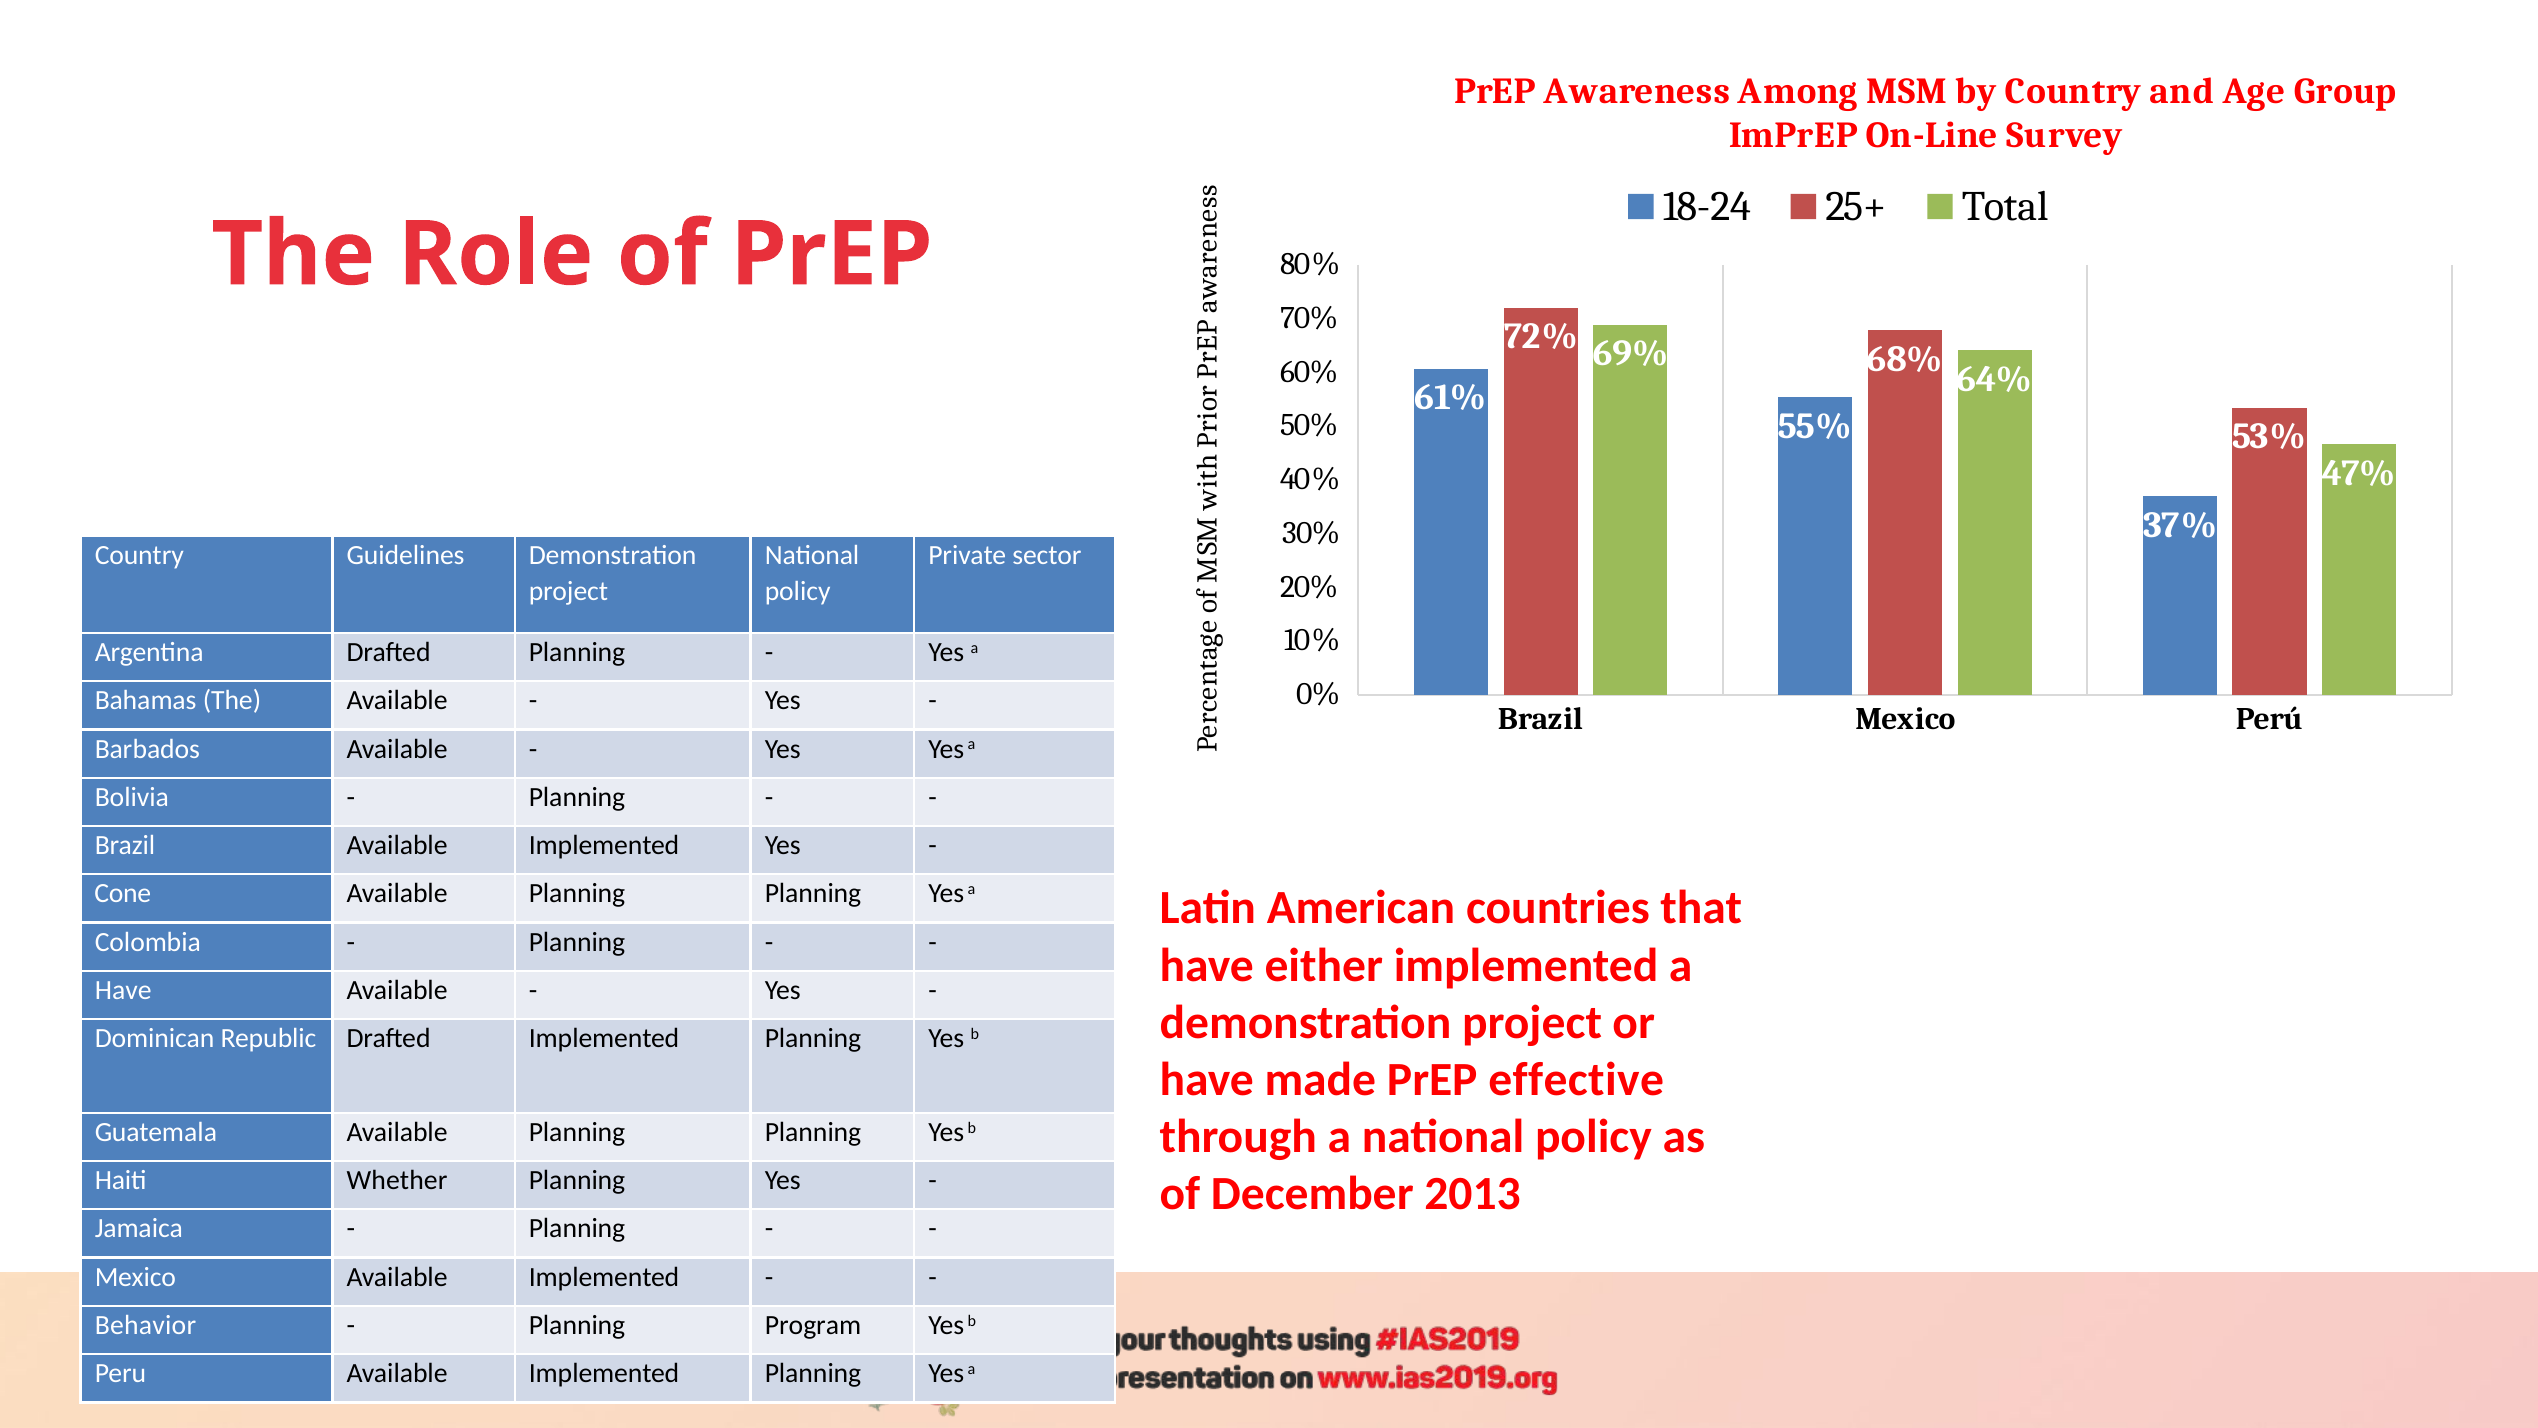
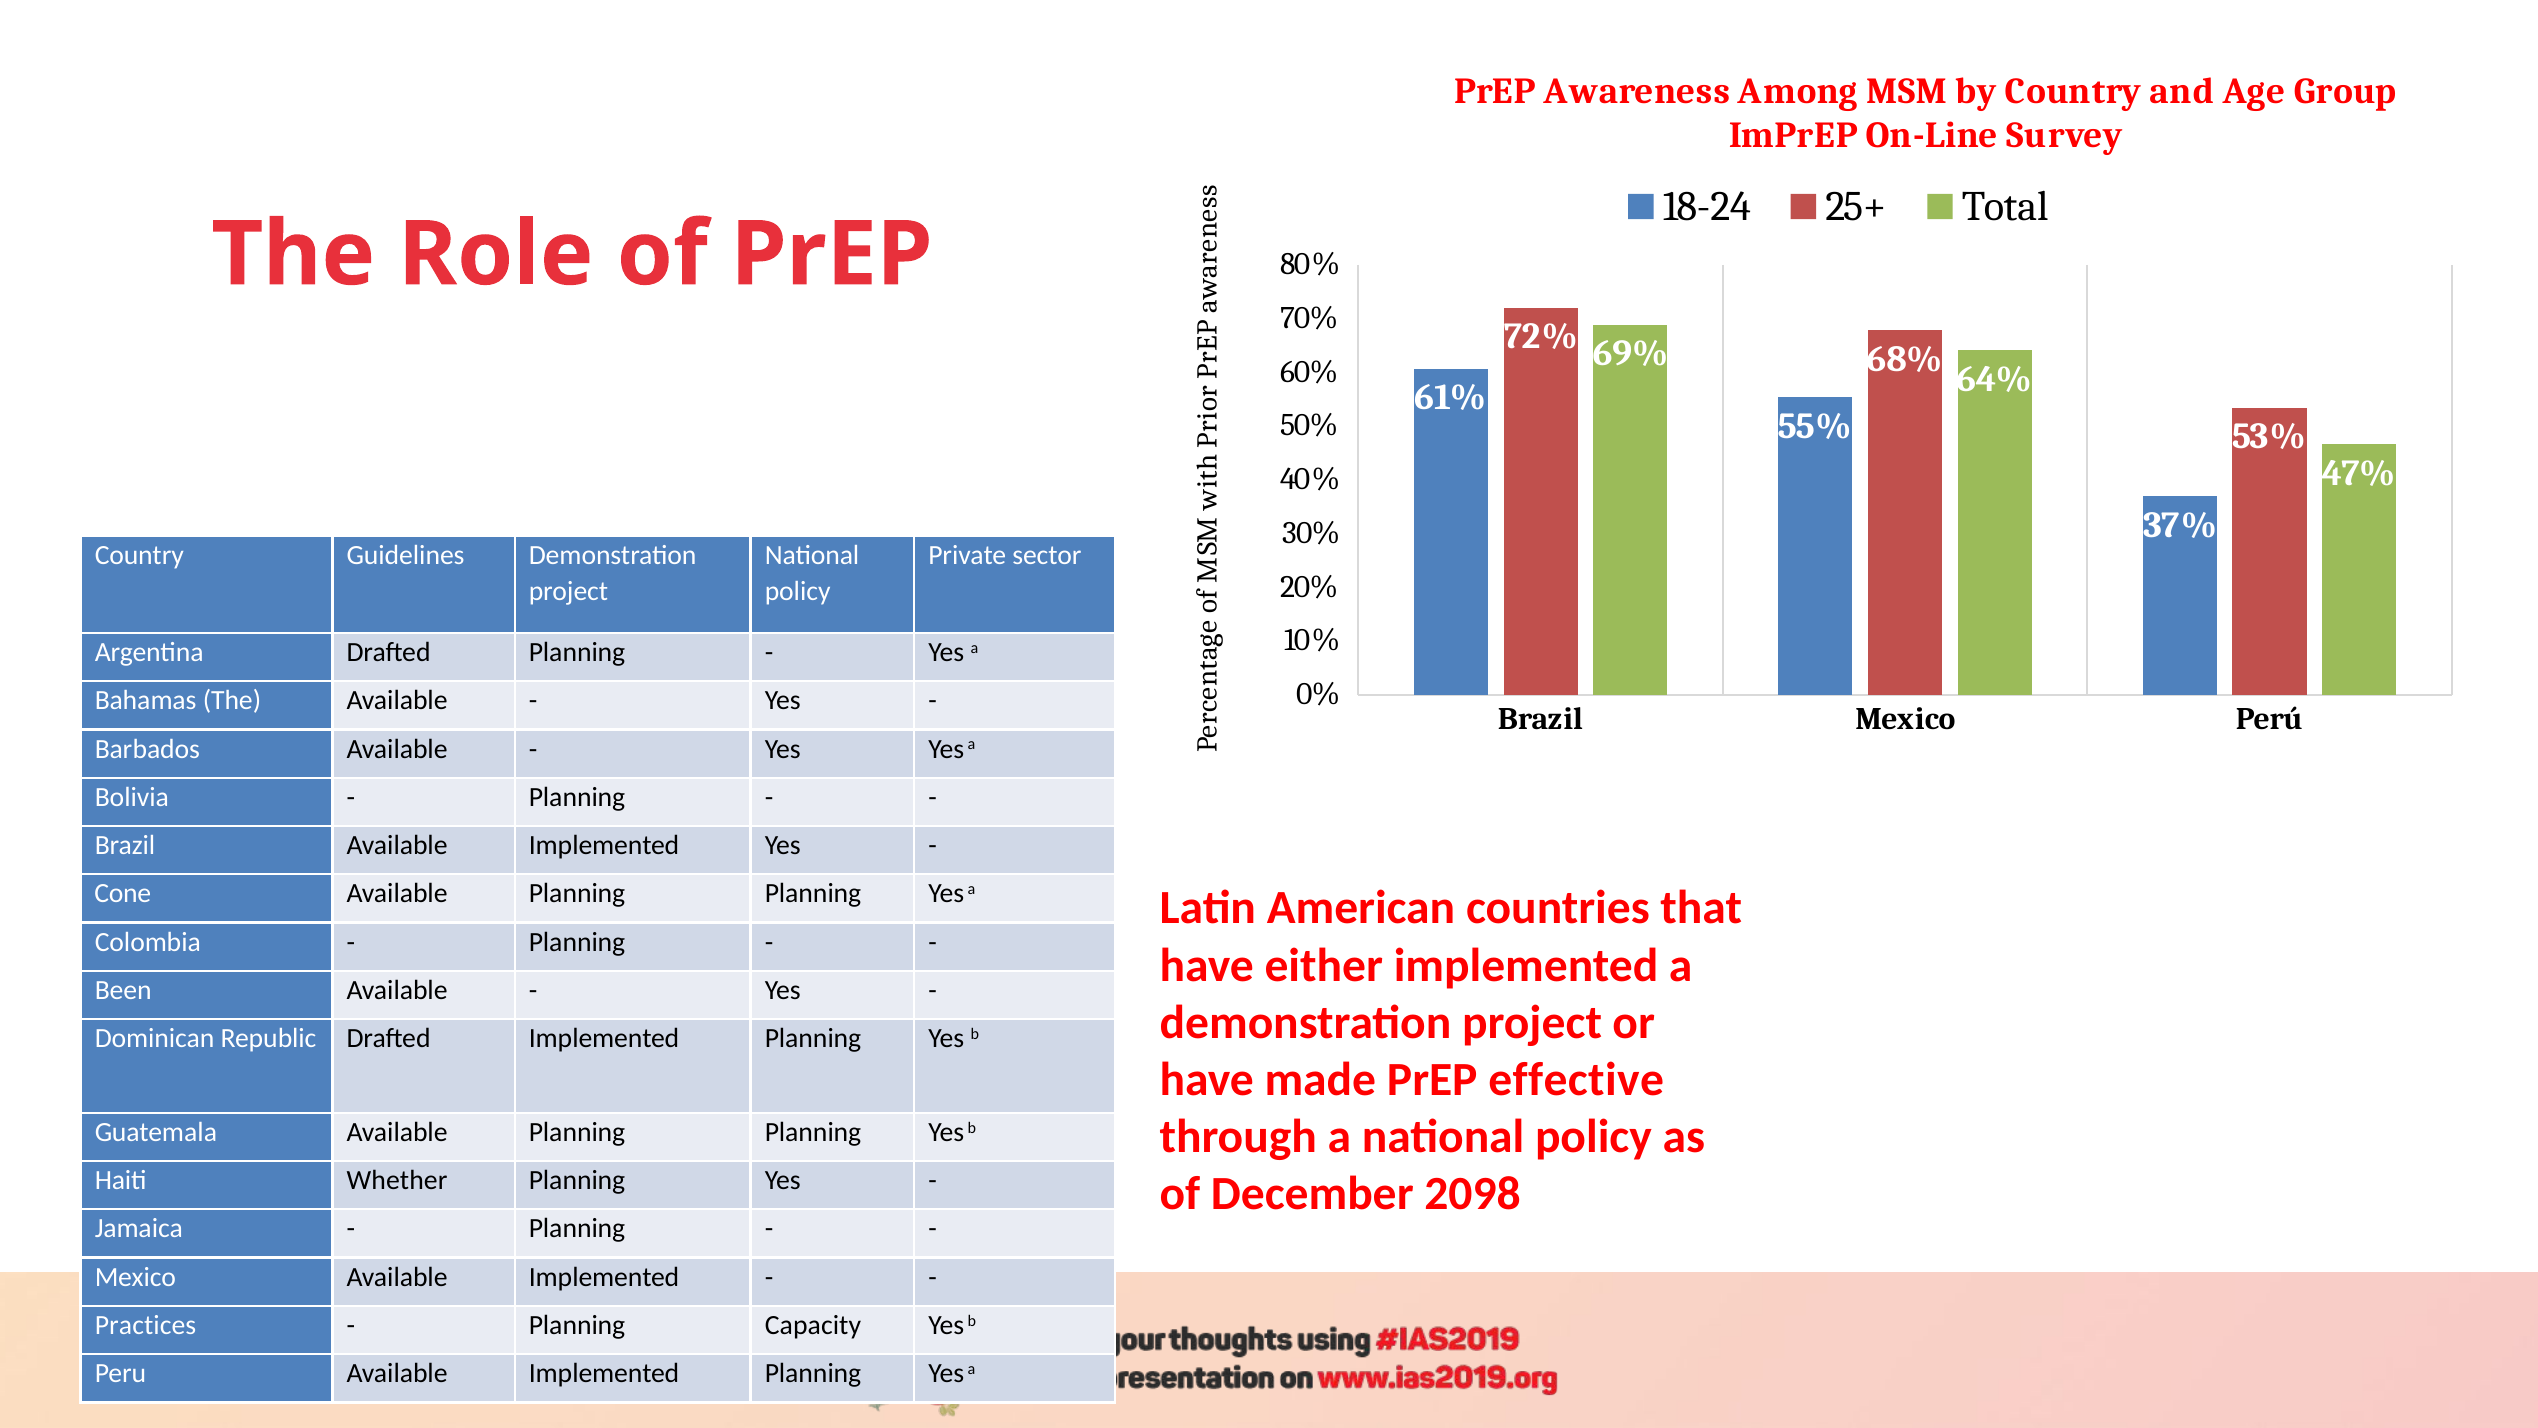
Have: Have -> Been (123, 990)
2013: 2013 -> 2098 (1473, 1194)
Behavior: Behavior -> Practices (146, 1325)
Program: Program -> Capacity (813, 1325)
